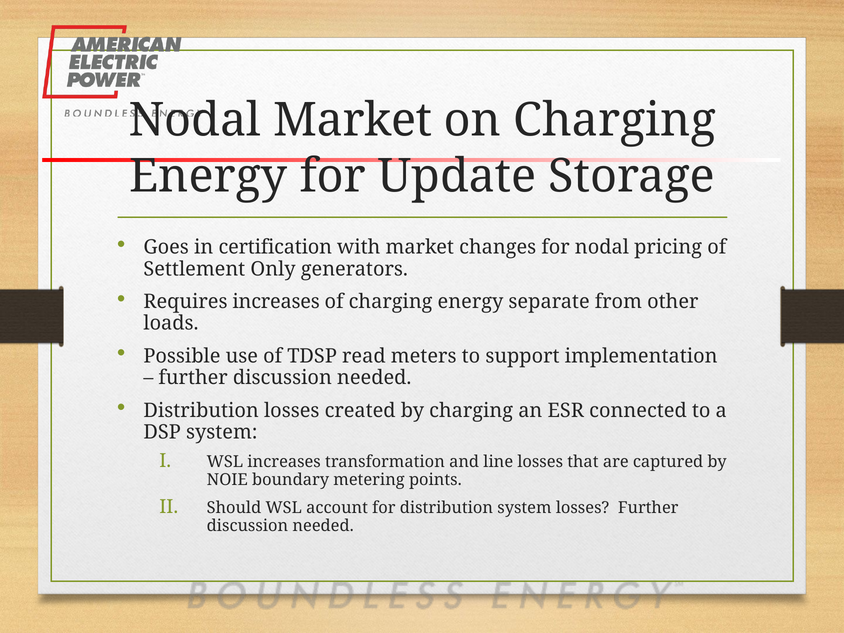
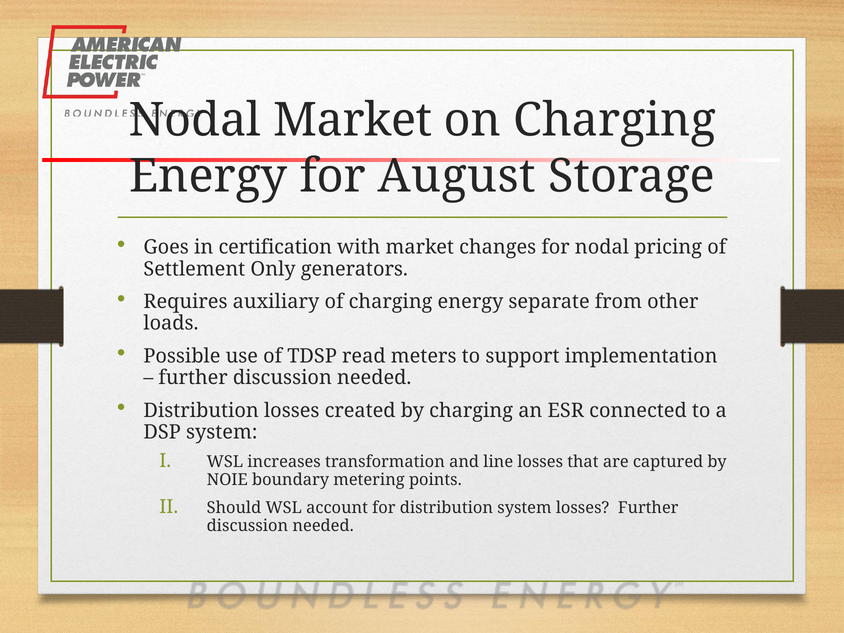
Update: Update -> August (457, 176)
Requires increases: increases -> auxiliary (276, 302)
